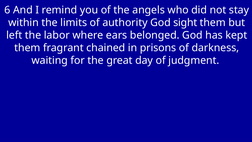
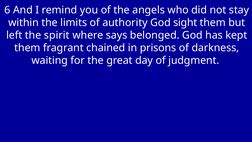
labor: labor -> spirit (57, 35)
ears: ears -> says (117, 35)
